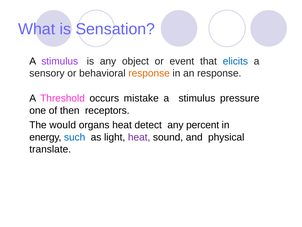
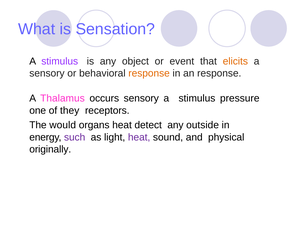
elicits colour: blue -> orange (235, 61)
Threshold: Threshold -> Thalamus (62, 98)
occurs mistake: mistake -> sensory (141, 98)
then: then -> they (70, 110)
percent: percent -> outside (203, 125)
such colour: blue -> purple (75, 137)
translate: translate -> originally (50, 149)
